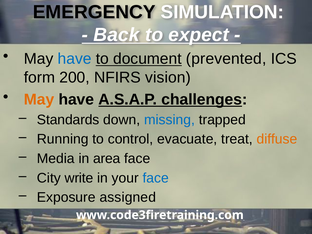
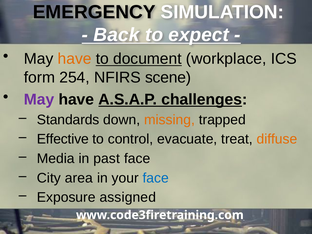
have colour: blue -> orange (75, 59)
prevented: prevented -> workplace (226, 59)
200: 200 -> 254 (75, 78)
vision: vision -> scene (168, 78)
May colour: orange -> purple (39, 99)
missing colour: blue -> orange (169, 120)
Running: Running -> Effective (63, 139)
area: area -> past (107, 159)
write: write -> area (79, 178)
